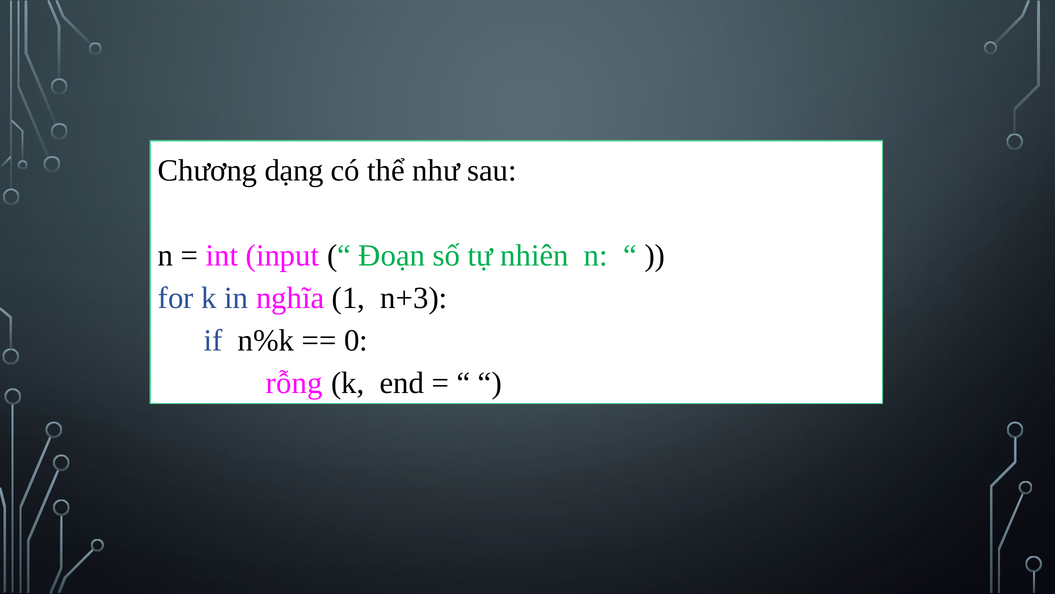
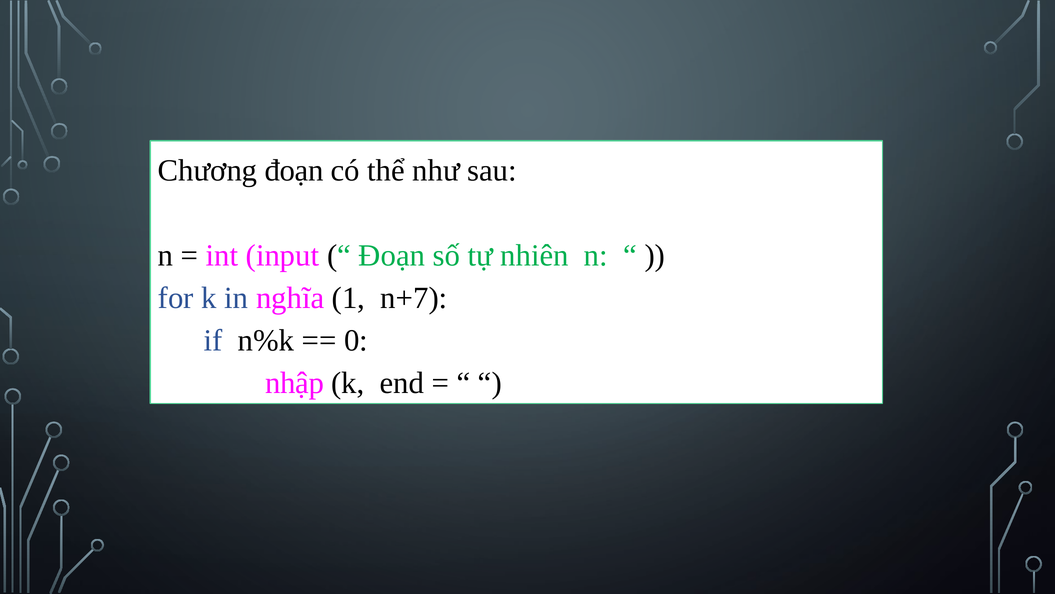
Chương dạng: dạng -> đoạn (294, 171)
n+3: n+3 -> n+7 (414, 298)
rỗng: rỗng -> nhập (294, 383)
